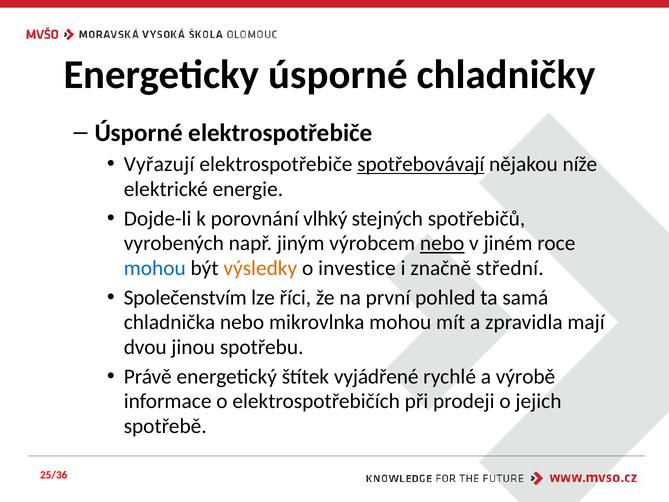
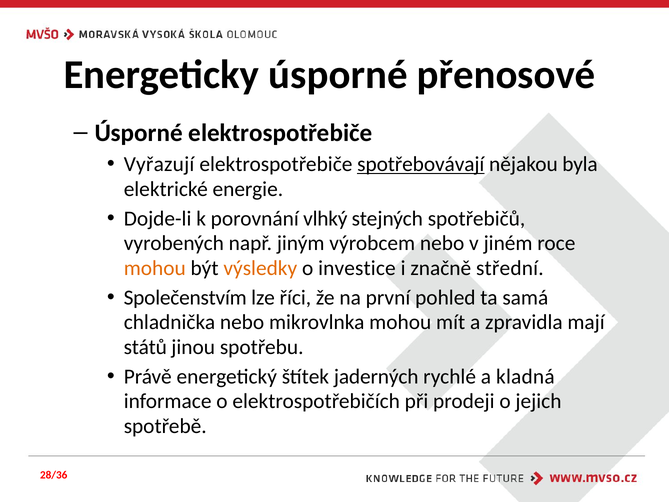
chladničky: chladničky -> přenosové (506, 75)
níže: níže -> byla (580, 164)
nebo underline: present -> none (442, 243)
mohou colour: blue -> orange (155, 268)
dvou: dvou -> států (145, 347)
vyjádřené: vyjádřené -> jaderných (376, 377)
výrobě: výrobě -> kladná (525, 377)
25/36: 25/36 -> 28/36 (54, 475)
